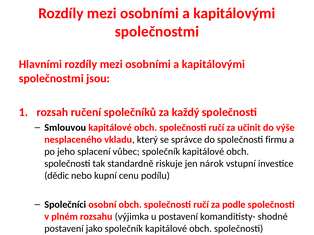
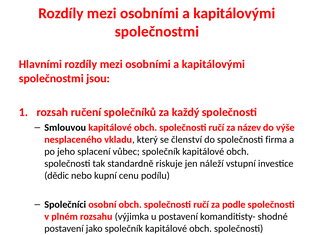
učinit: učinit -> název (249, 128)
správce: správce -> členství (187, 140)
firmu: firmu -> firma (276, 140)
nárok: nárok -> náleží (212, 164)
